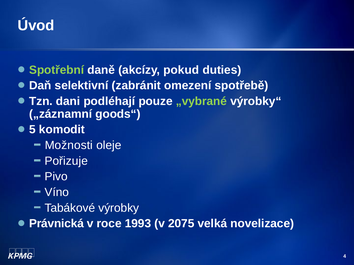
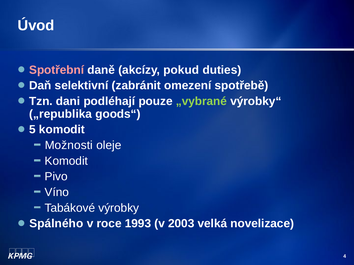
Spotřební colour: light green -> pink (57, 70)
„záznamní: „záznamní -> „republika (61, 114)
Pořizuje: Pořizuje -> Komodit (66, 161)
Právnická: Právnická -> Spálného (56, 224)
2075: 2075 -> 2003 (181, 224)
